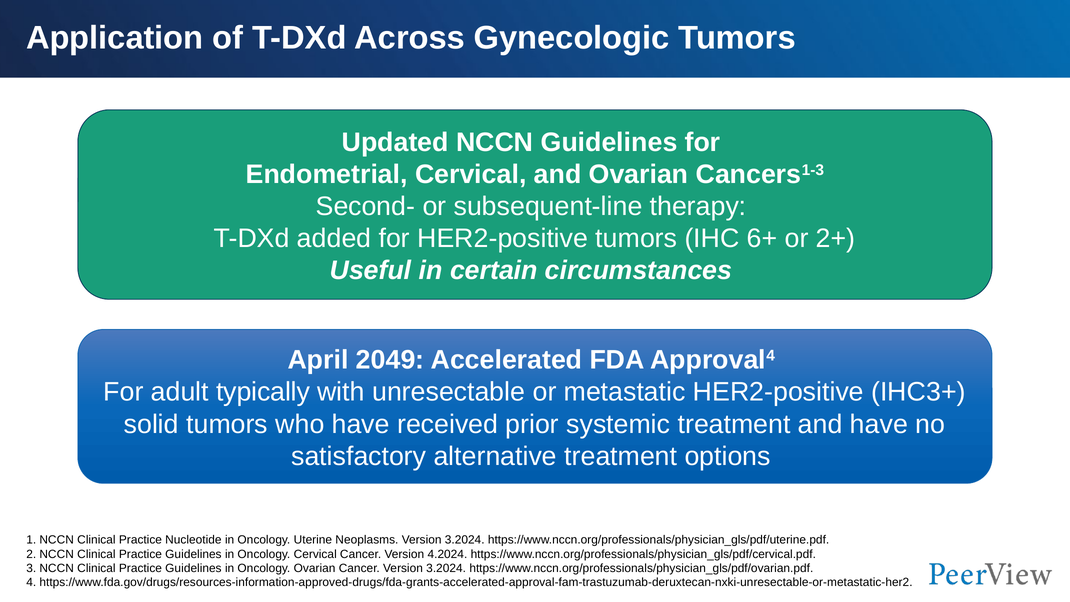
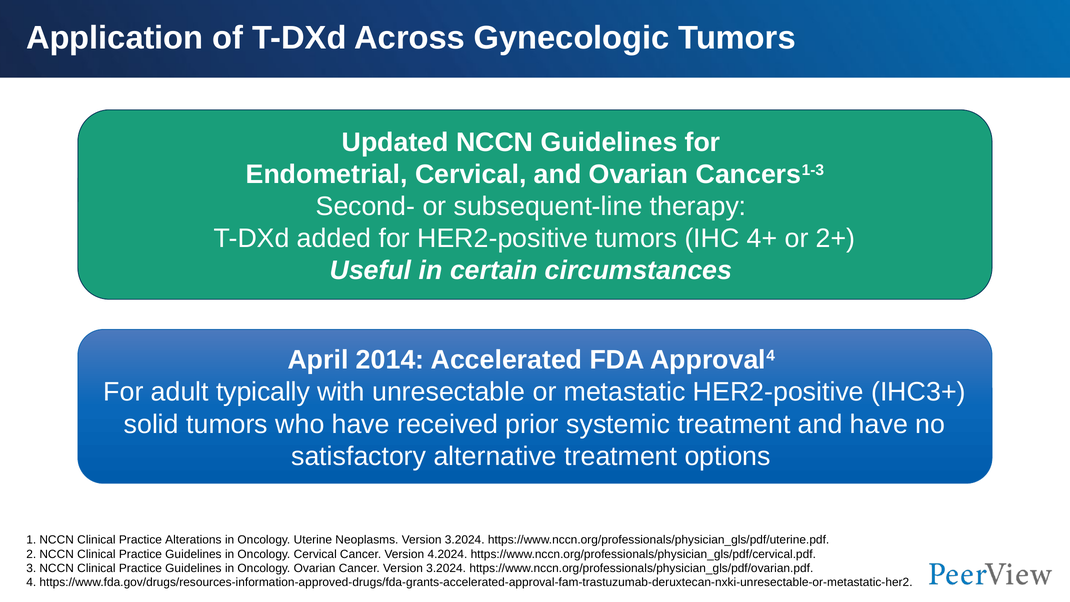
6+: 6+ -> 4+ (762, 238)
2049: 2049 -> 2014 (390, 360)
Nucleotide: Nucleotide -> Alterations (193, 540)
